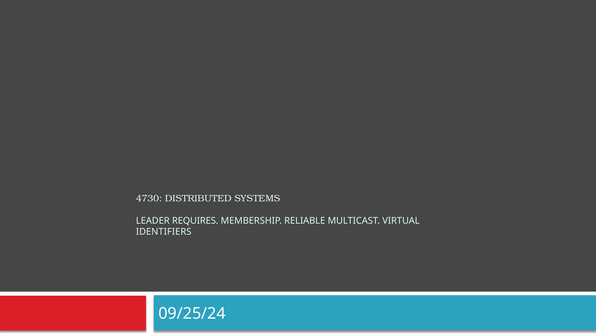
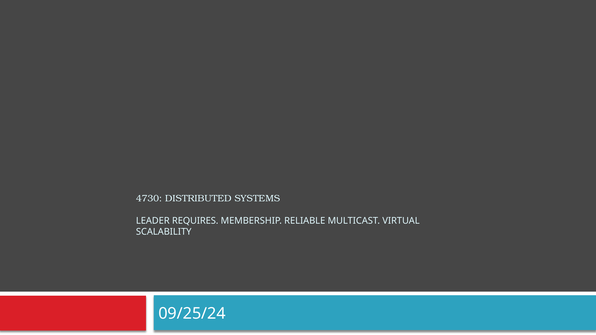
IDENTIFIERS: IDENTIFIERS -> SCALABILITY (164, 232)
